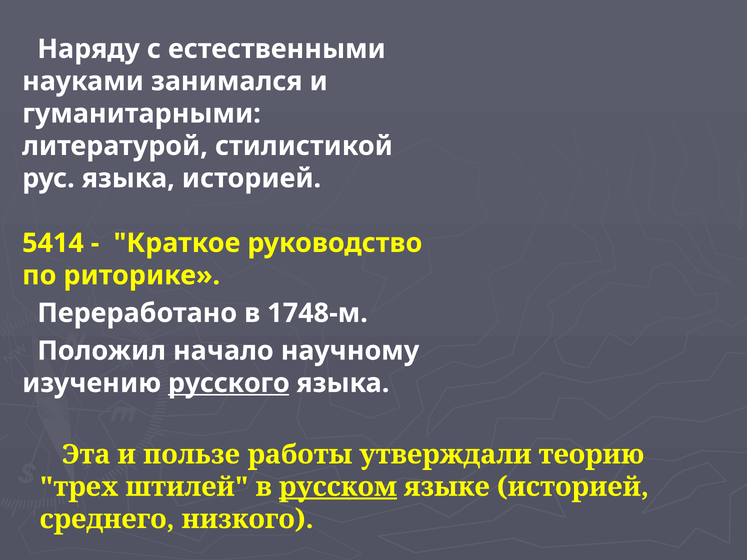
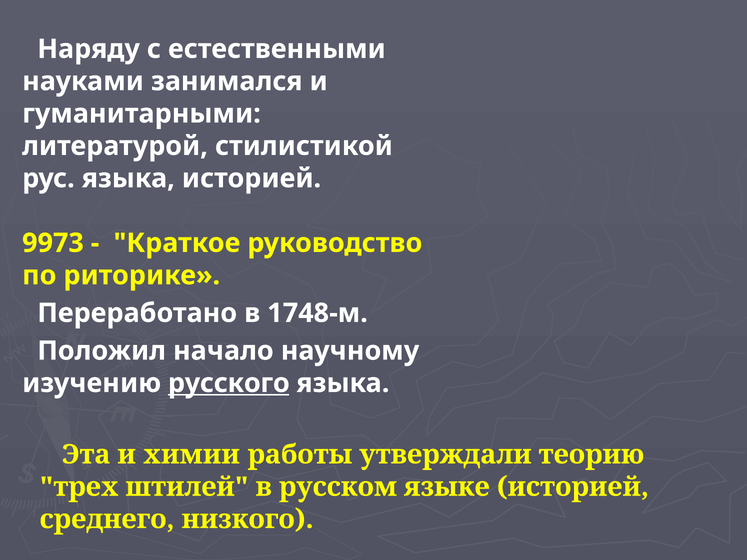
5414: 5414 -> 9973 (53, 243)
пользе: пользе -> химии (192, 455)
русском underline: present -> none (338, 487)
